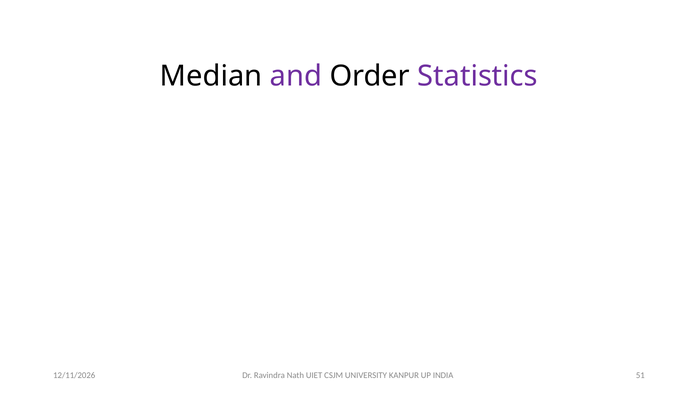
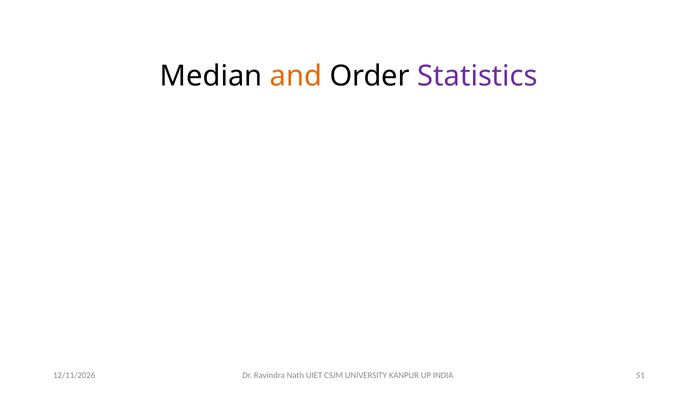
and colour: purple -> orange (296, 76)
